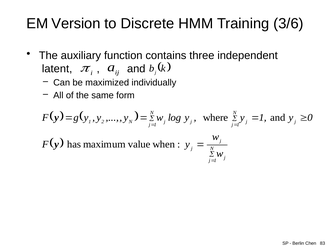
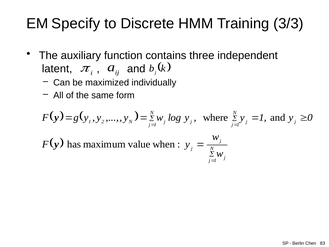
Version: Version -> Specify (76, 23)
3/6: 3/6 -> 3/3 (288, 23)
